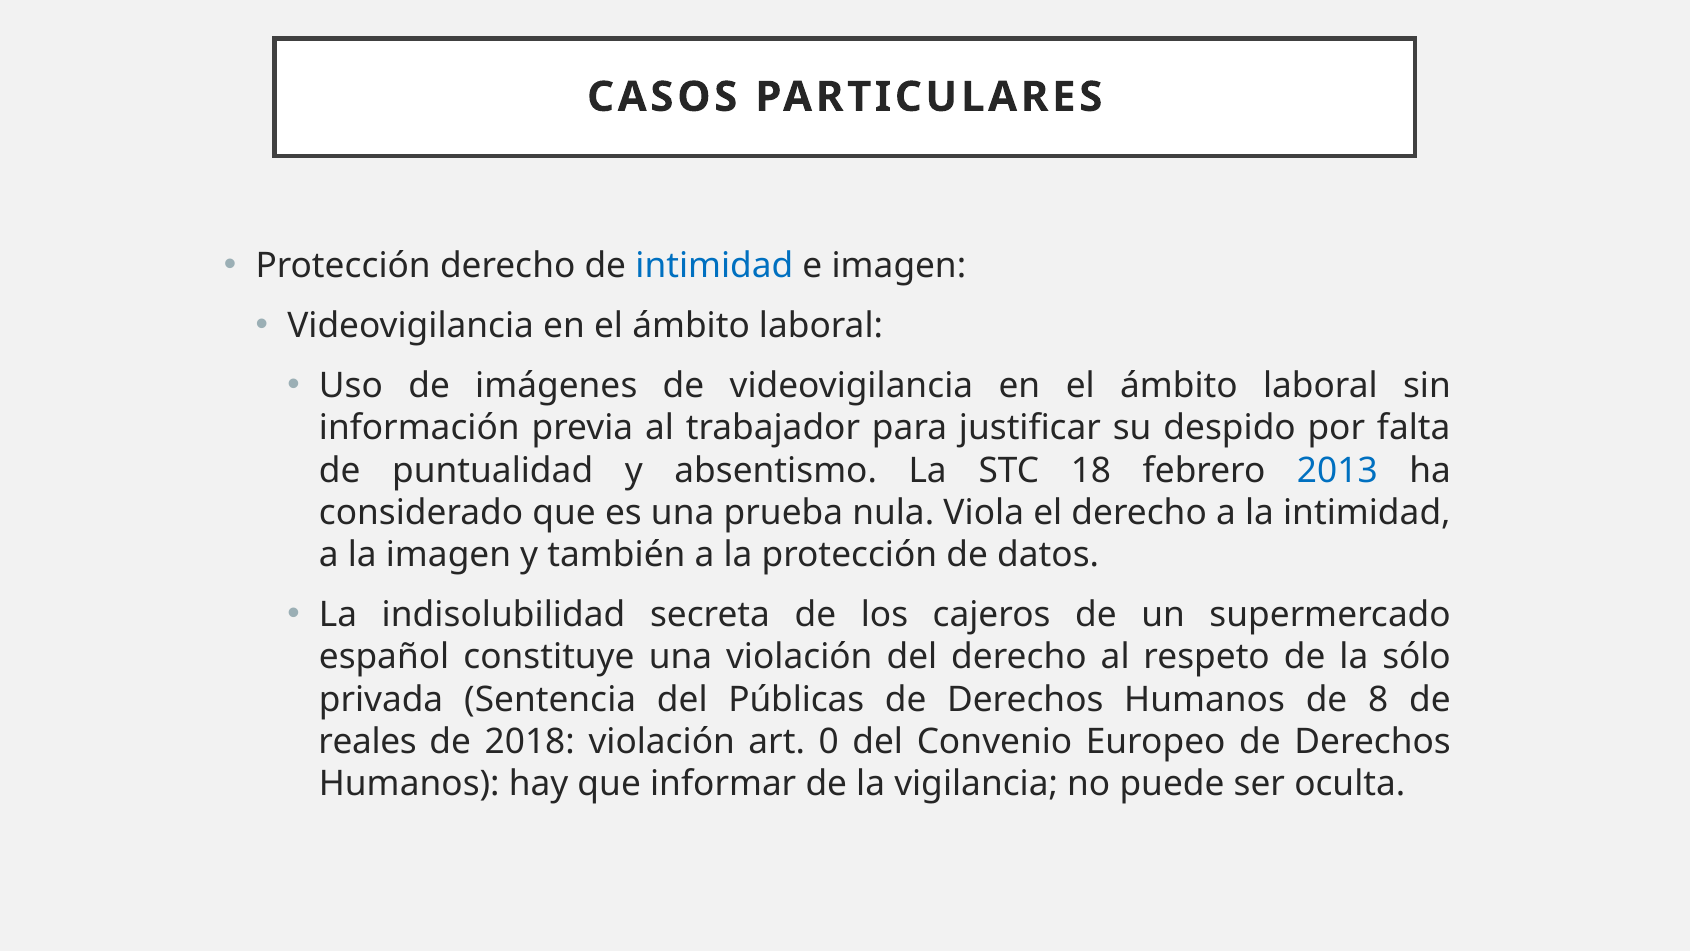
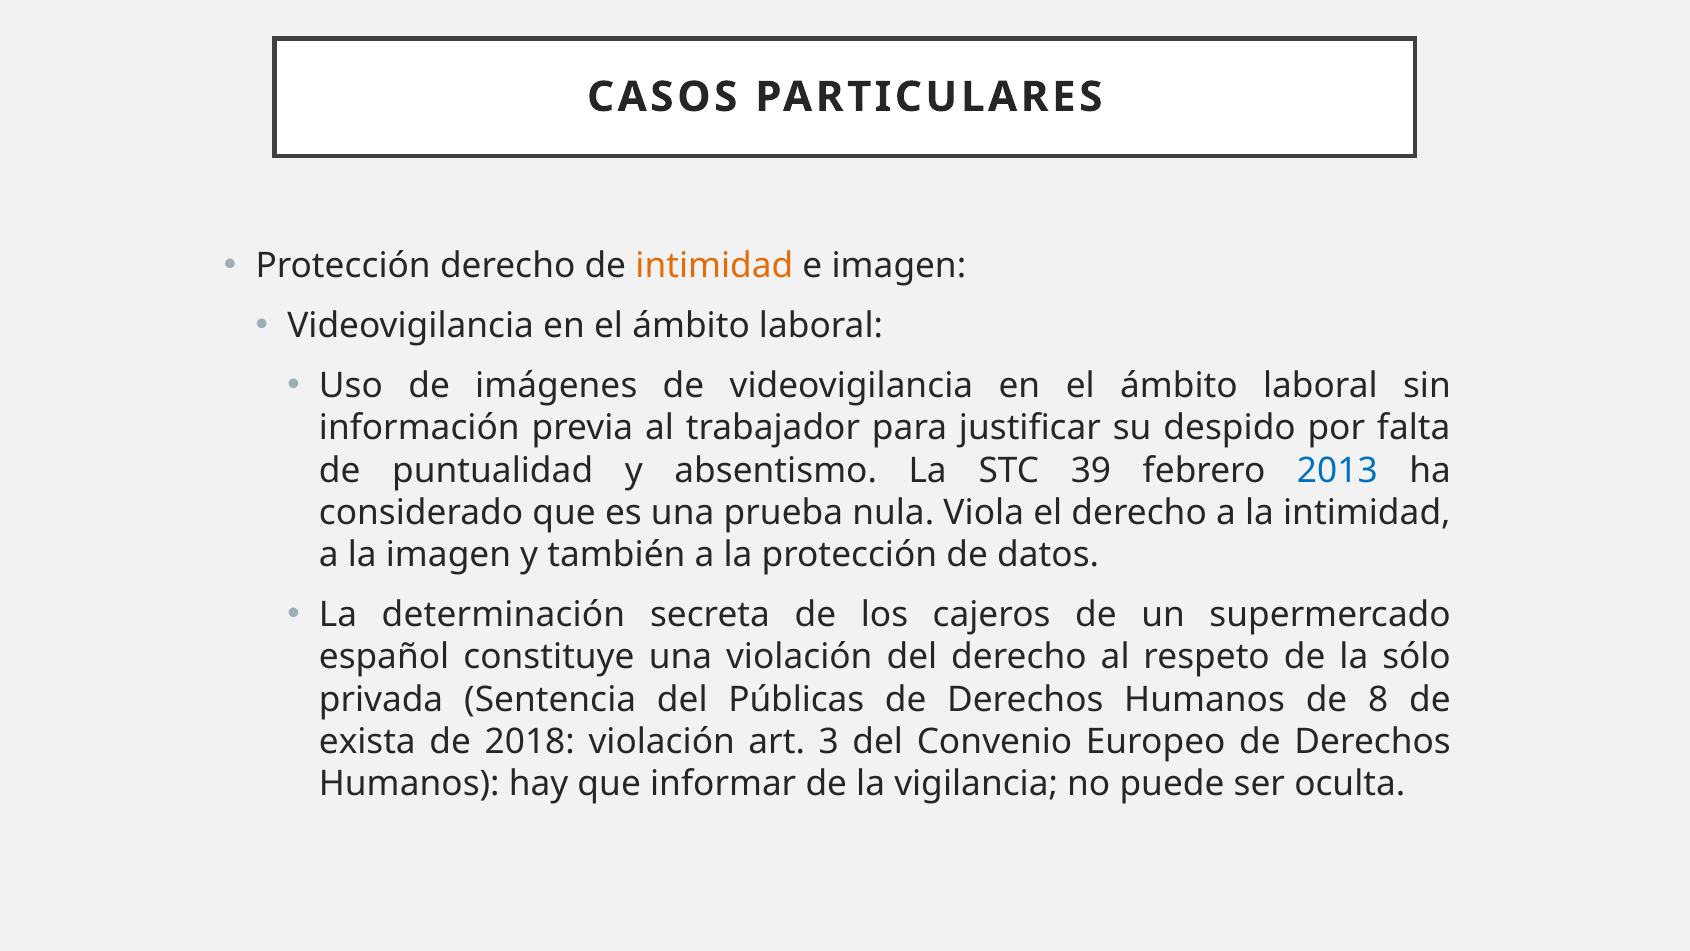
intimidad colour: blue -> orange (714, 266)
18: 18 -> 39 (1091, 470)
indisolubilidad: indisolubilidad -> determinación (503, 615)
reales: reales -> exista (367, 742)
0: 0 -> 3 (829, 742)
